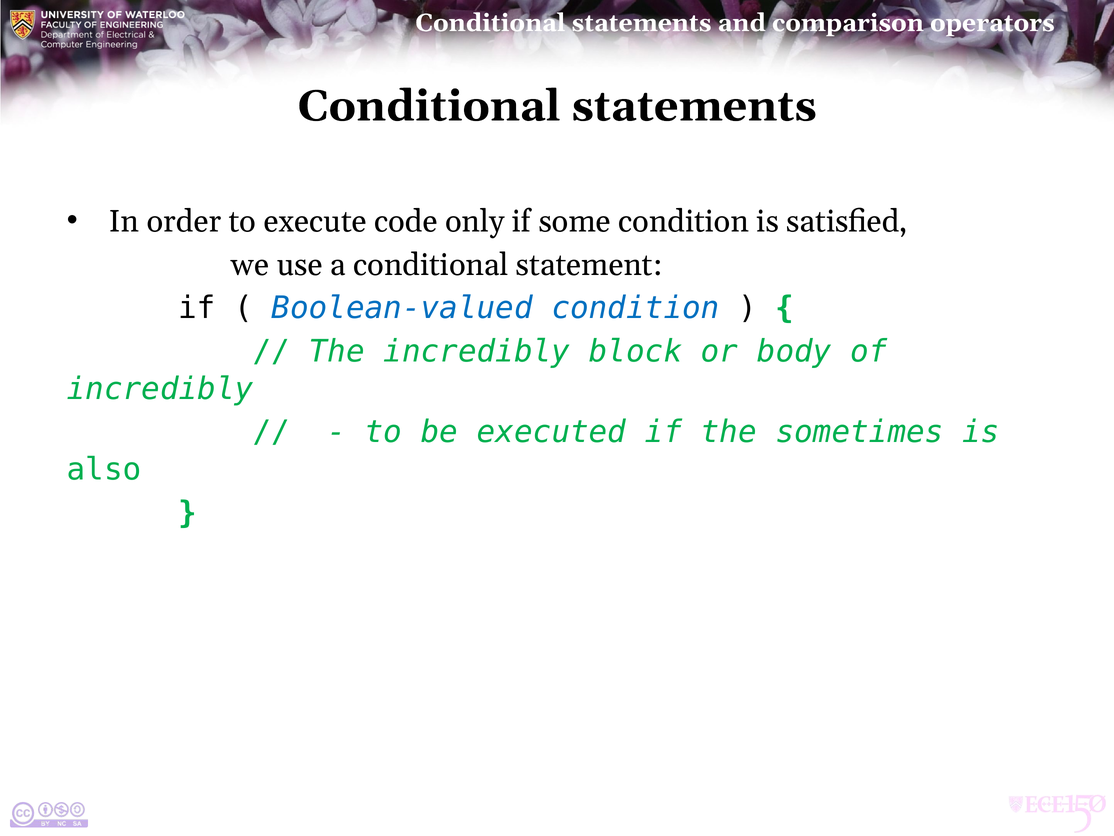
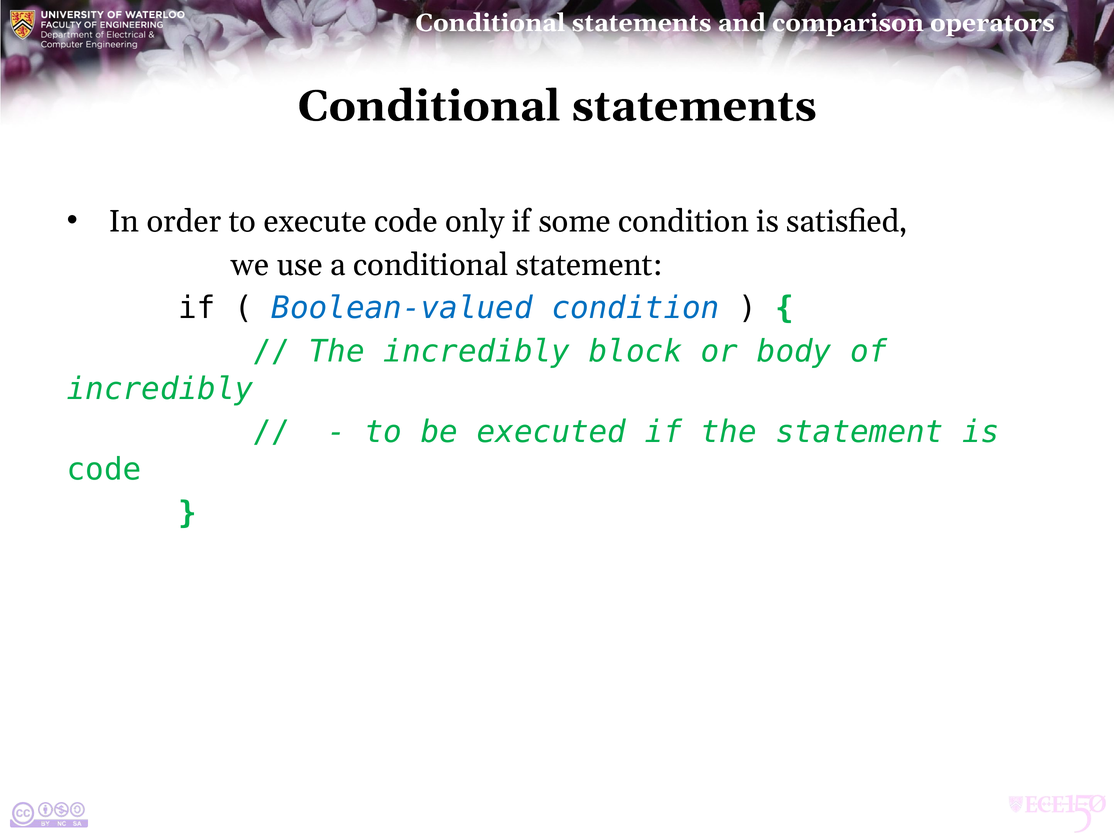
the sometimes: sometimes -> statement (860, 432)
also: also -> code (104, 469)
